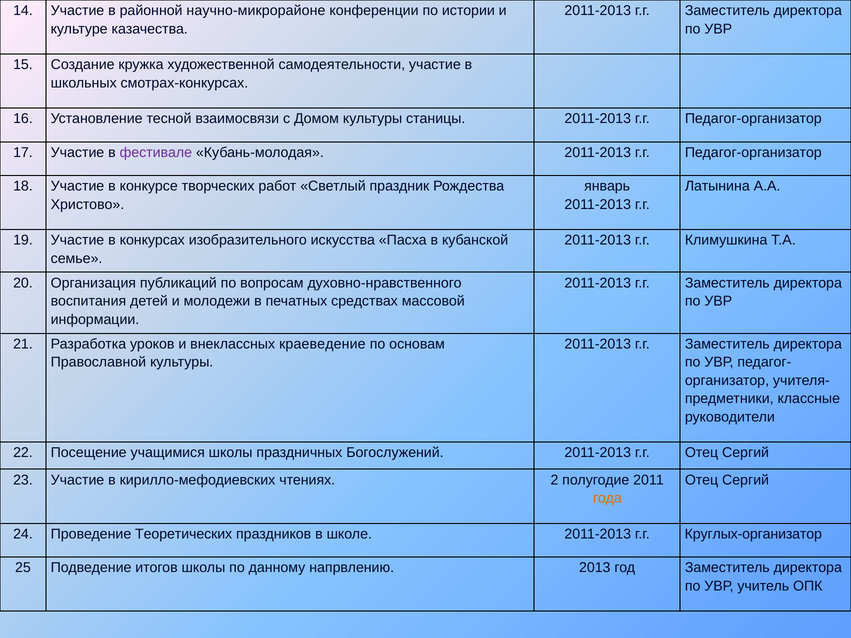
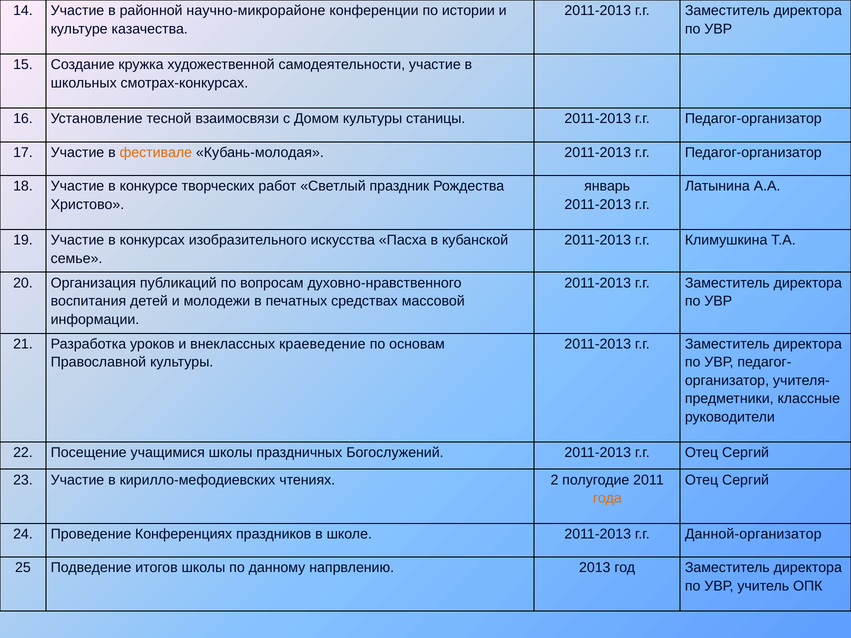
фестивале colour: purple -> orange (156, 153)
Теоретических: Теоретических -> Конференциях (184, 534)
Круглых-организатор: Круглых-организатор -> Данной-организатор (753, 534)
